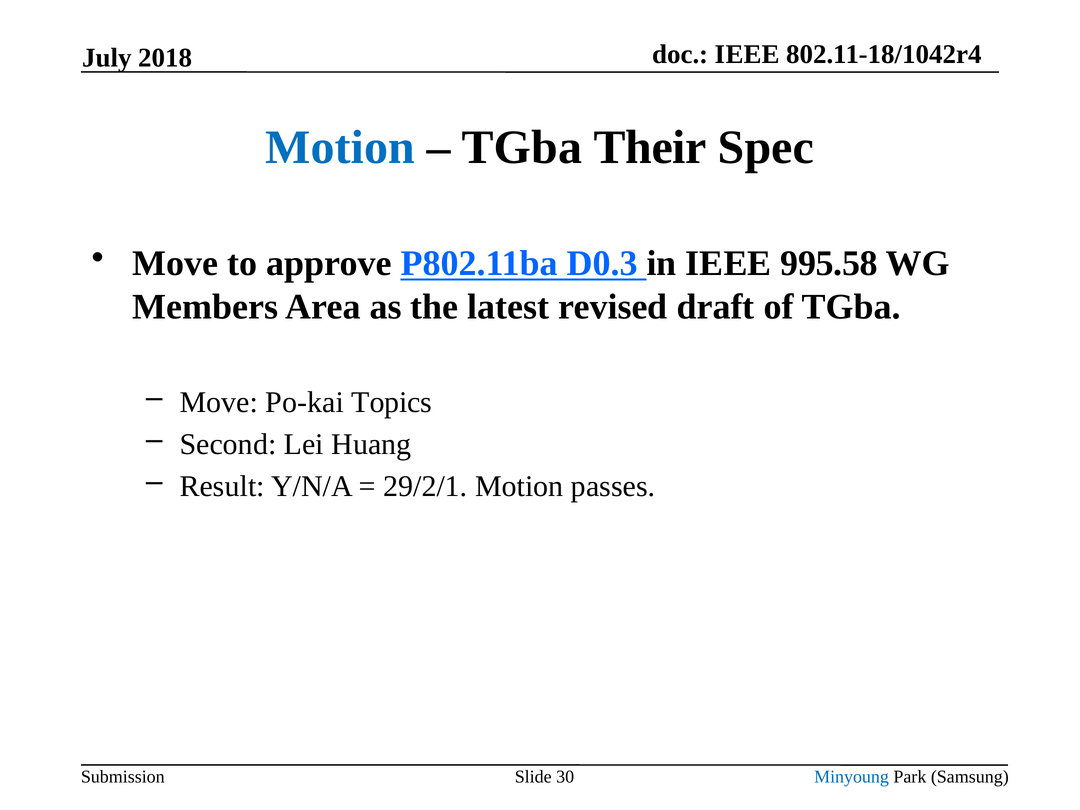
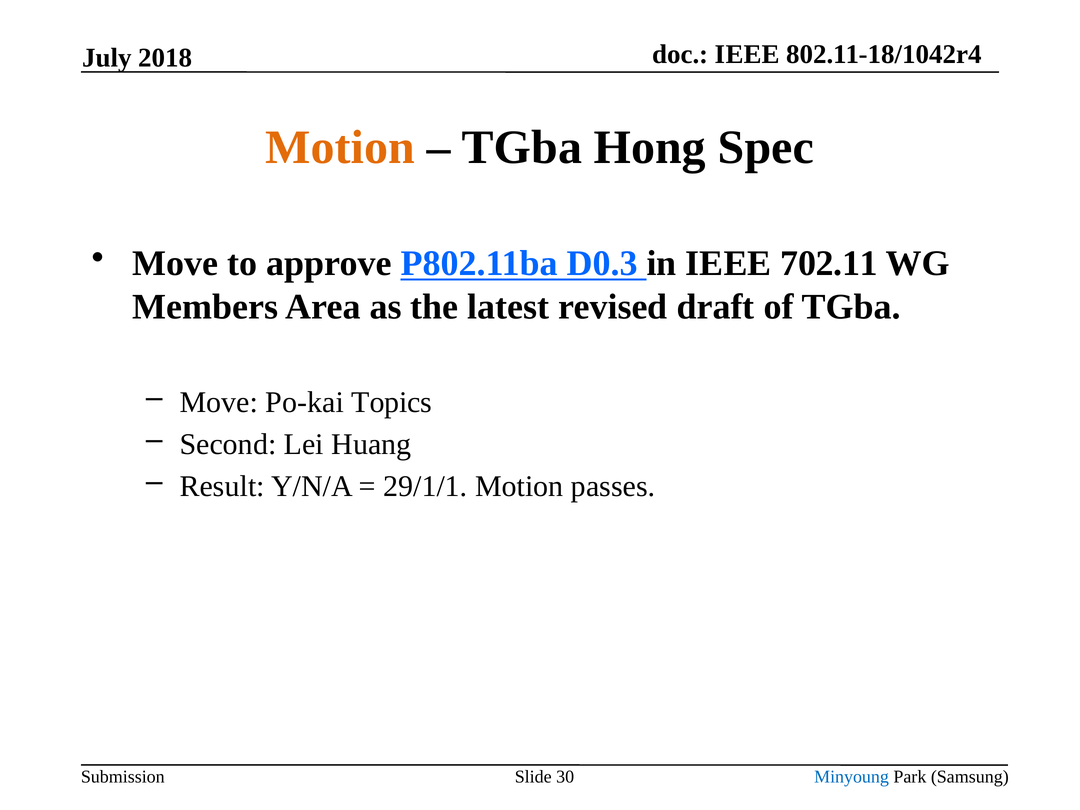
Motion colour: blue -> orange (340, 147)
Their: Their -> Hong (650, 147)
995.58: 995.58 -> 702.11 (829, 264)
29/2/1: 29/2/1 -> 29/1/1 (425, 486)
